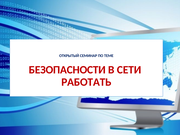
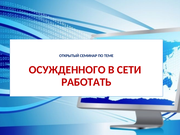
БЕЗОПАСНОСТИ: БЕЗОПАСНОСТИ -> ОСУЖДЕННОГО (67, 70)
